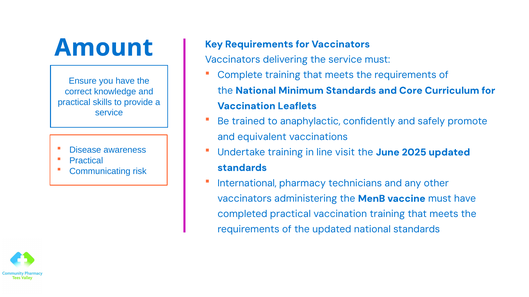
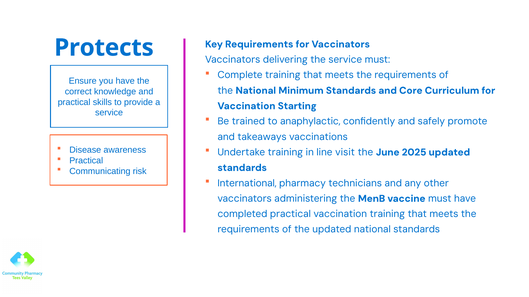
Amount: Amount -> Protects (104, 48)
Leaflets: Leaflets -> Starting (297, 106)
equivalent: equivalent -> takeaways (262, 137)
